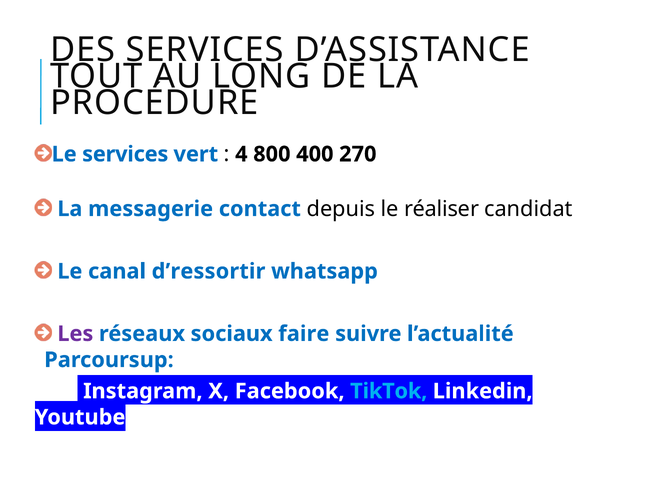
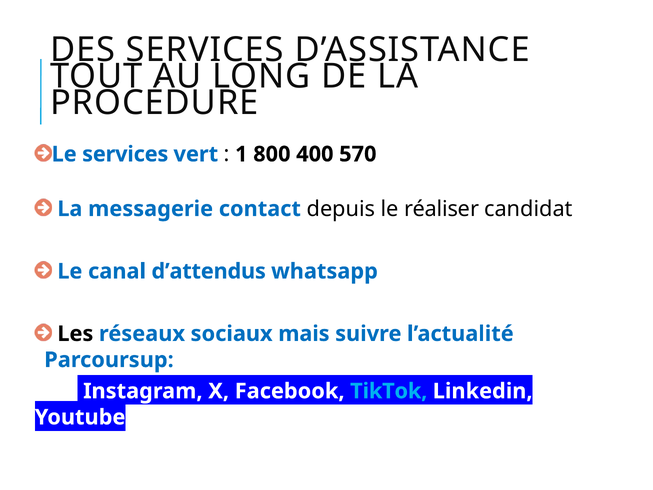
4: 4 -> 1 (241, 154)
270: 270 -> 570 (358, 154)
d’ressortir: d’ressortir -> d’attendus (209, 271)
Les colour: purple -> black (75, 334)
faire: faire -> mais (304, 334)
